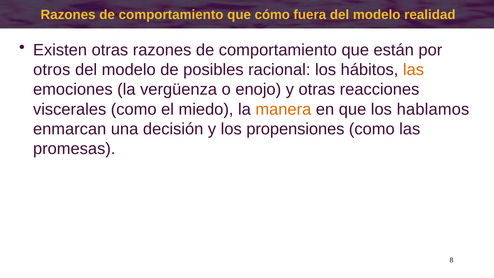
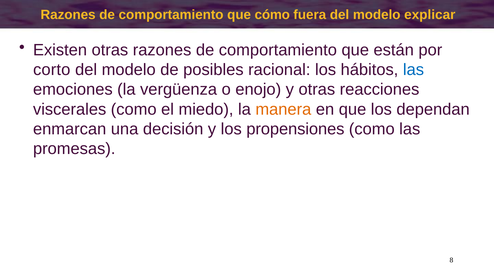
realidad: realidad -> explicar (430, 15)
otros: otros -> corto (52, 70)
las colour: orange -> blue (413, 70)
hablamos: hablamos -> dependan (433, 109)
